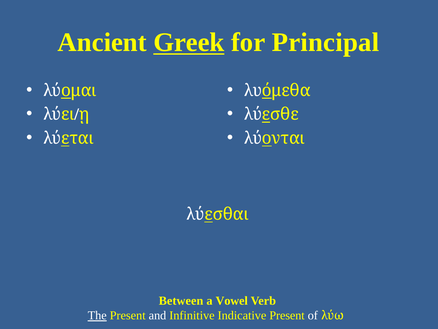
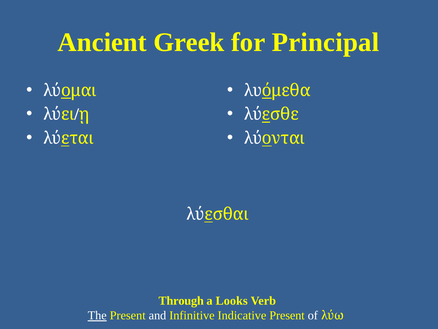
Greek underline: present -> none (189, 42)
Between: Between -> Through (181, 300)
Vowel: Vowel -> Looks (232, 300)
